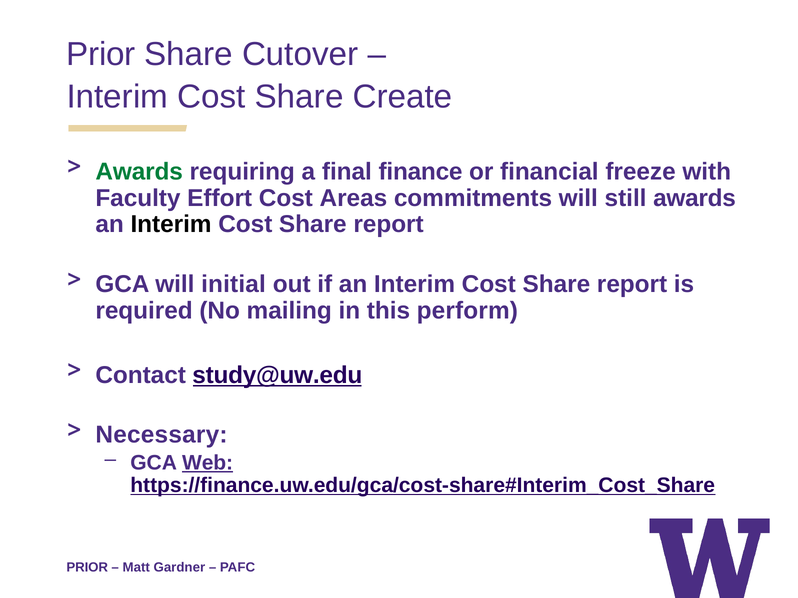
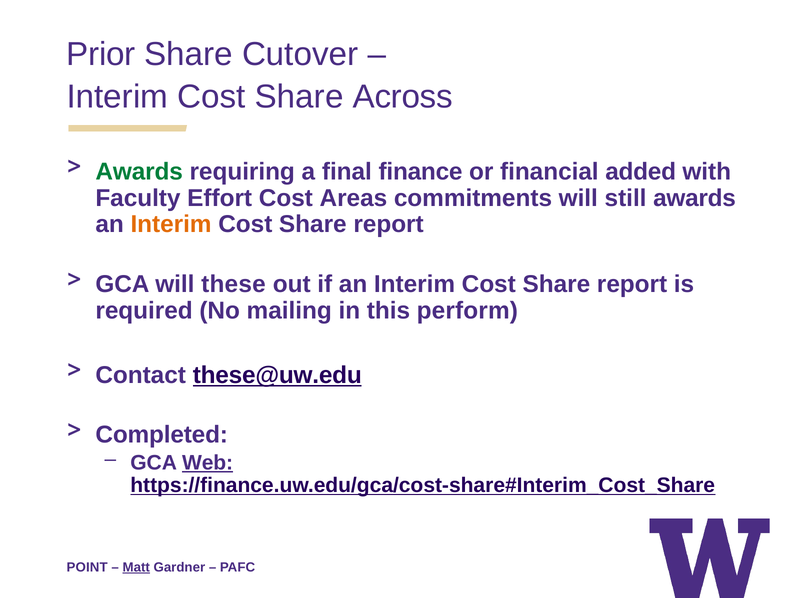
Create: Create -> Across (403, 97)
freeze: freeze -> added (641, 172)
Interim colour: black -> orange (171, 225)
initial: initial -> these (233, 285)
study@uw.edu: study@uw.edu -> these@uw.edu (277, 375)
Necessary: Necessary -> Completed (162, 435)
PRIOR: PRIOR -> POINT (87, 568)
Matt underline: none -> present (136, 568)
